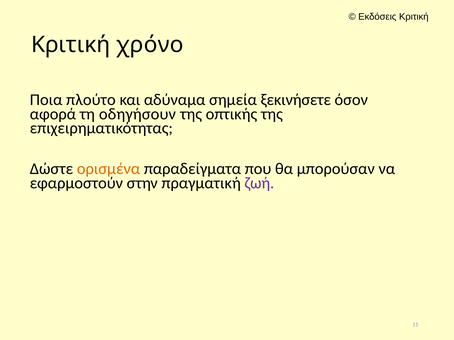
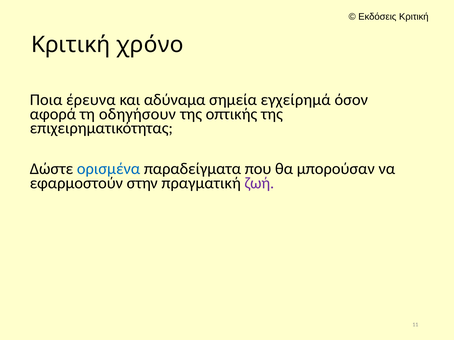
πλούτο: πλούτο -> έρευνα (91, 100)
ξεκινήσετε: ξεκινήσετε -> εγχείρημά (296, 100)
ορισμένα colour: orange -> blue (109, 169)
